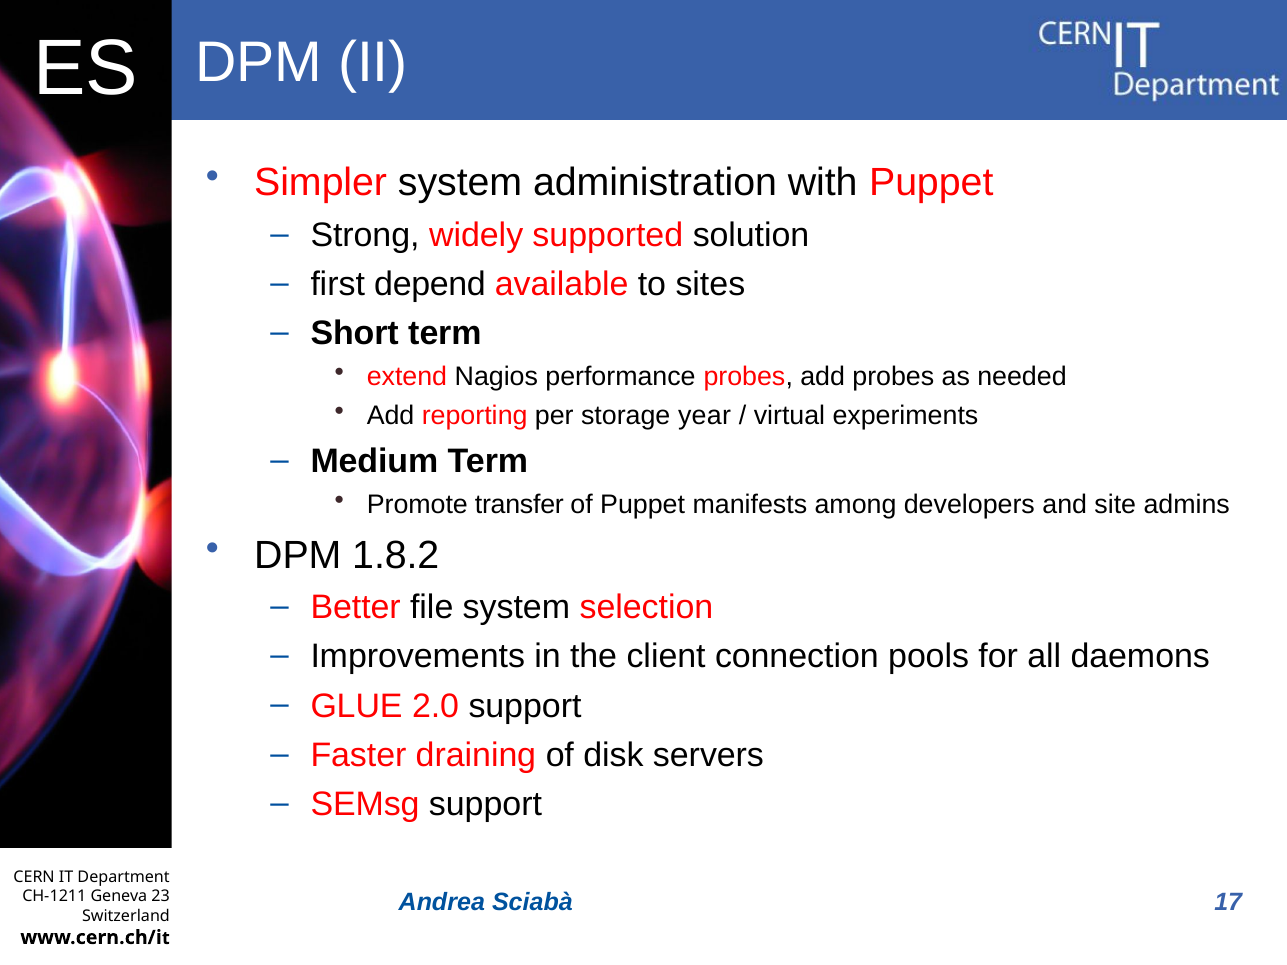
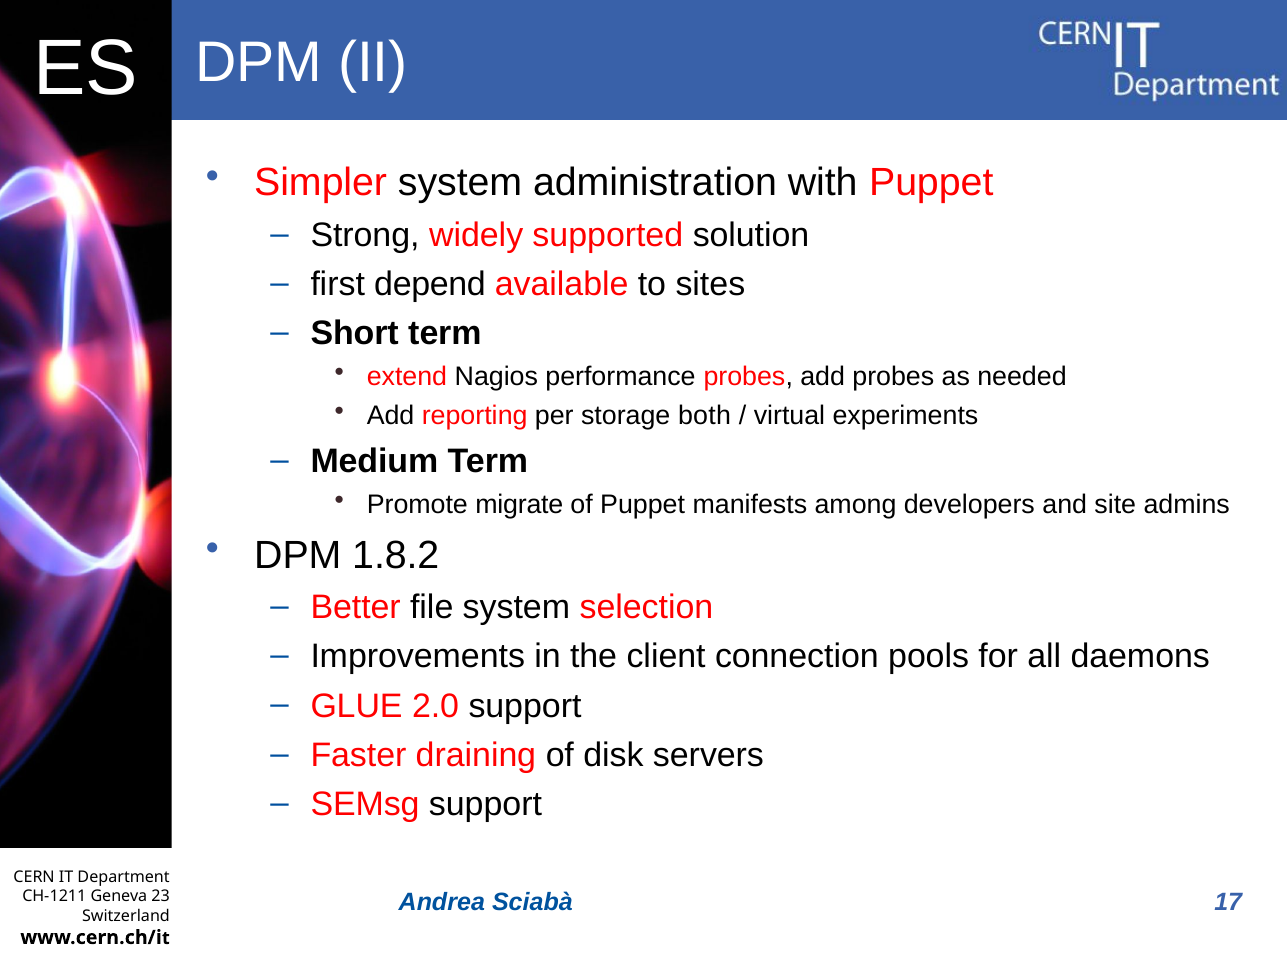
year: year -> both (704, 416)
transfer: transfer -> migrate (519, 505)
